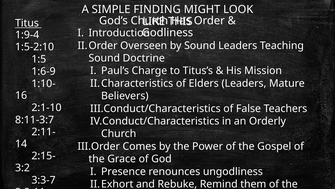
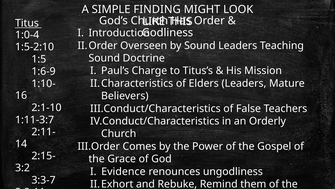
1:9-4: 1:9-4 -> 1:0-4 (27, 35)
8:11-3:7: 8:11-3:7 -> 1:11-3:7 (35, 119)
Presence: Presence -> Evidence (123, 171)
